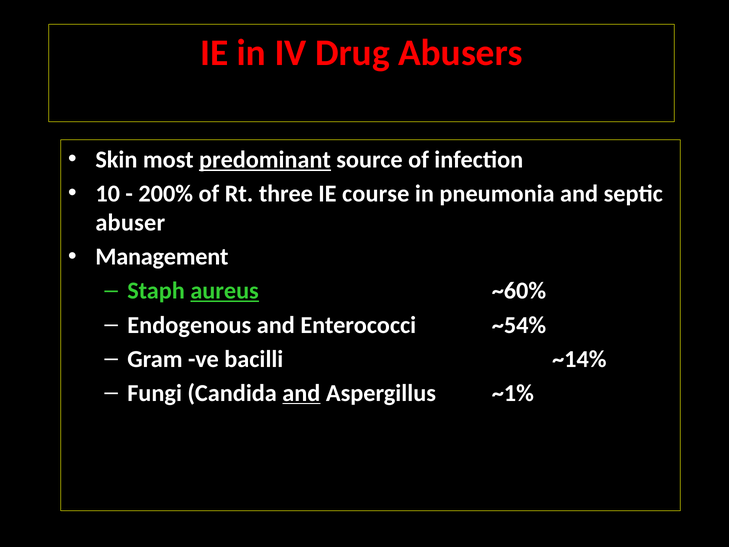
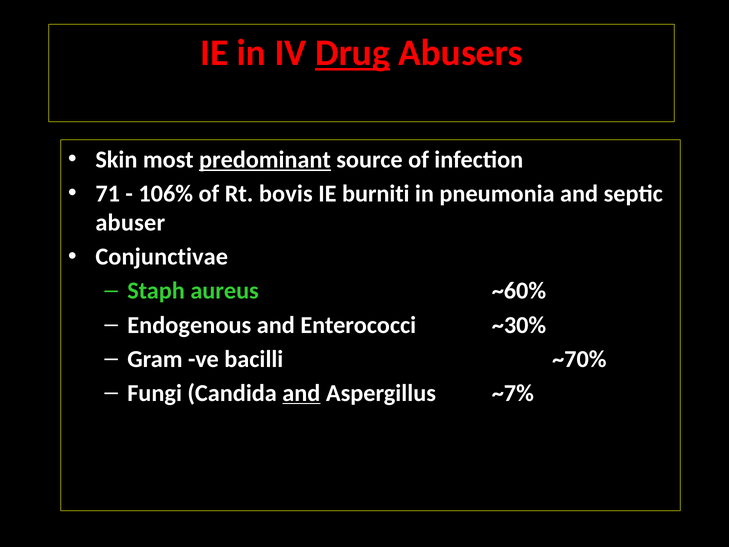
Drug underline: none -> present (352, 53)
10: 10 -> 71 (108, 194)
200%: 200% -> 106% (166, 194)
three: three -> bovis (286, 194)
course: course -> burniti (376, 194)
Management: Management -> Conjunctivae (162, 257)
aureus underline: present -> none (225, 291)
~54%: ~54% -> ~30% (519, 325)
~14%: ~14% -> ~70% (579, 359)
~1%: ~1% -> ~7% (513, 393)
